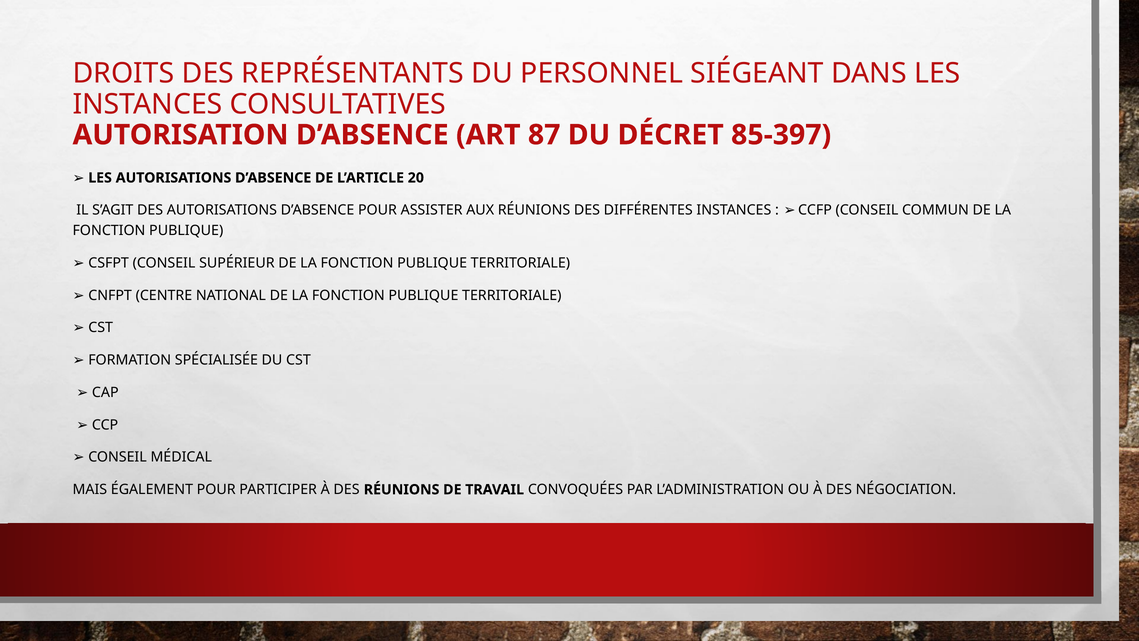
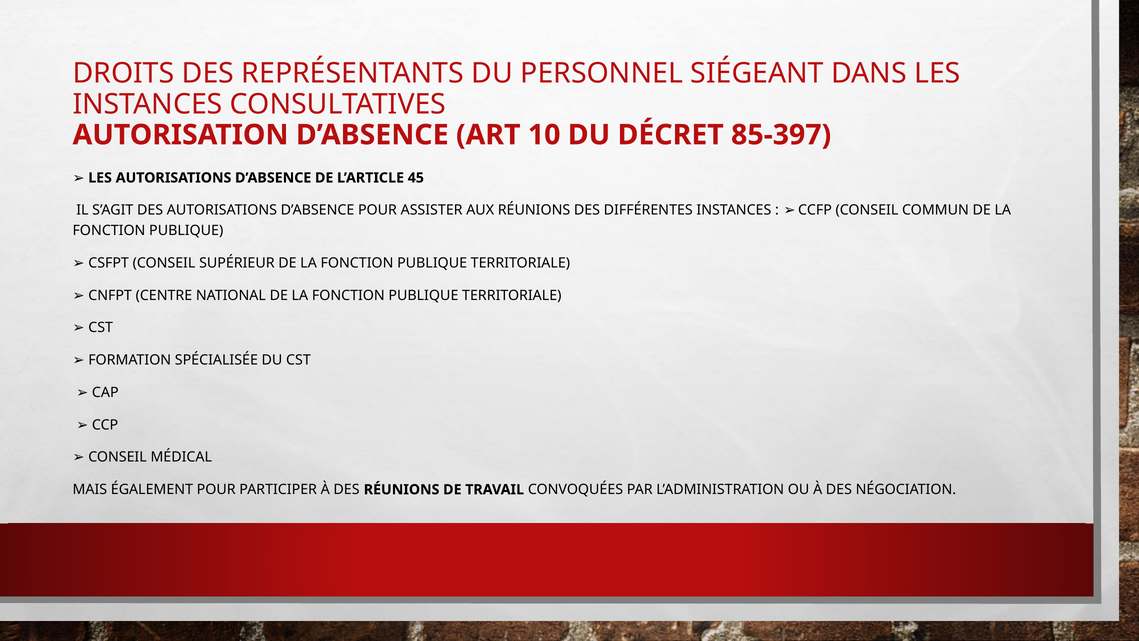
87: 87 -> 10 (544, 135)
20: 20 -> 45 (416, 178)
